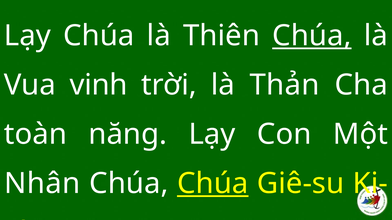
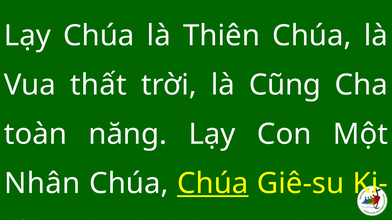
Chúa underline: present -> none (312, 36)
vinh: vinh -> thất (98, 85)
Thản: Thản -> Cũng (285, 85)
